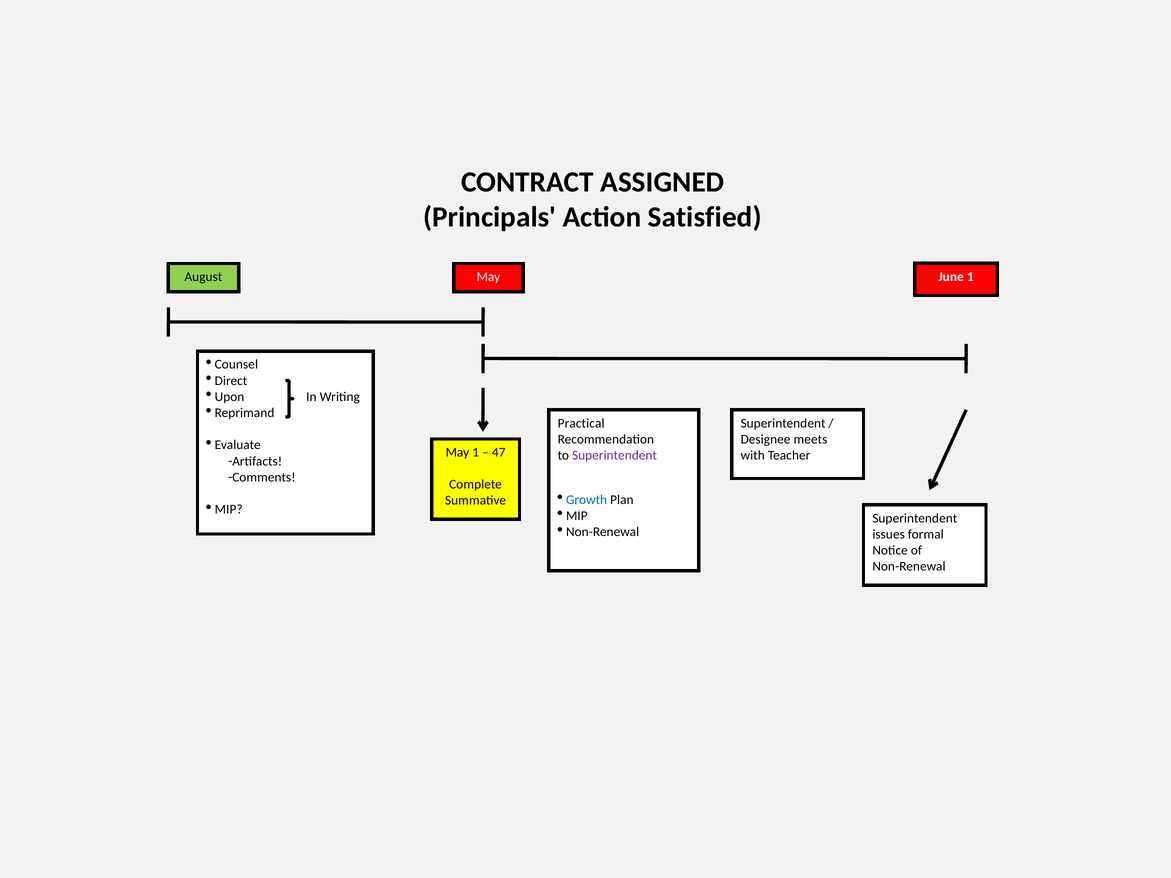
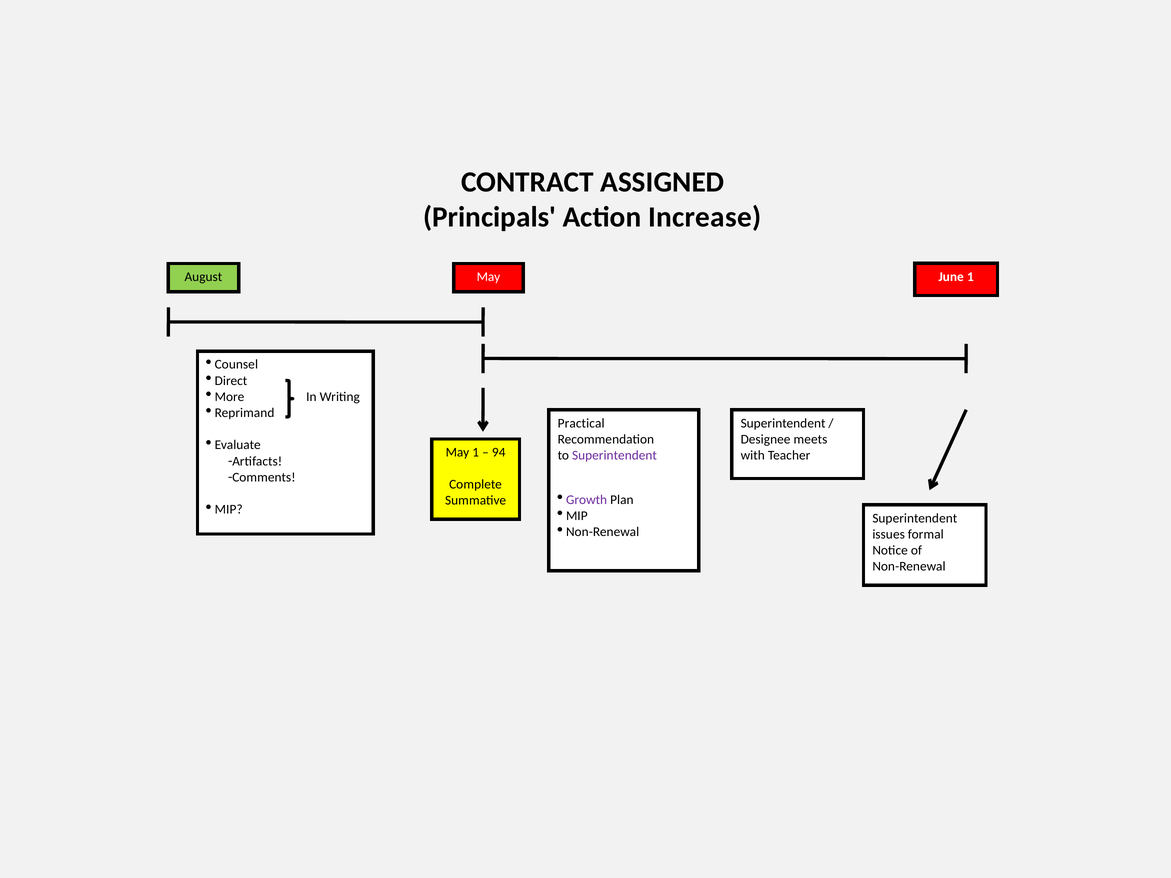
Satisfied: Satisfied -> Increase (705, 217)
Upon: Upon -> More (230, 397)
47: 47 -> 94 (499, 452)
Growth colour: blue -> purple (587, 500)
